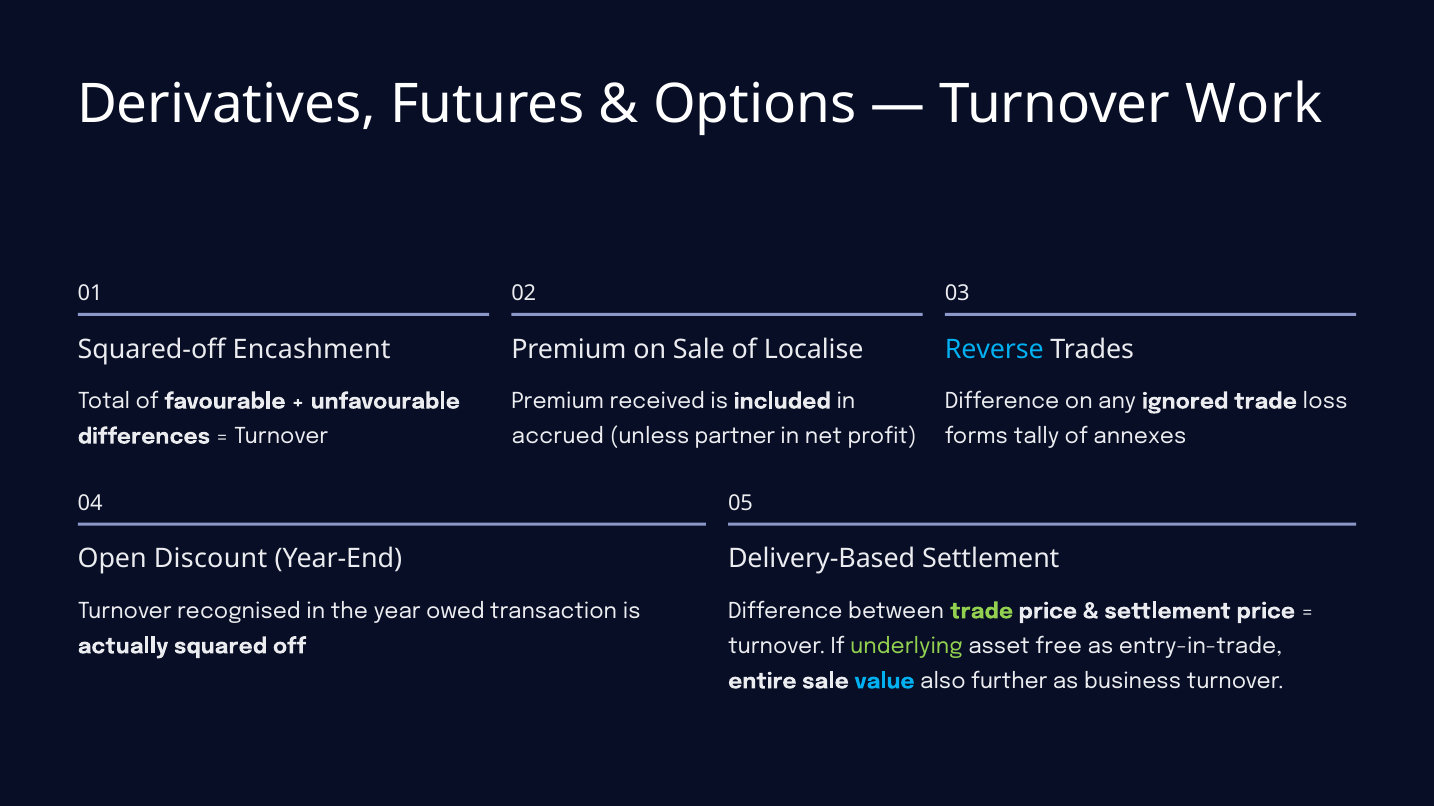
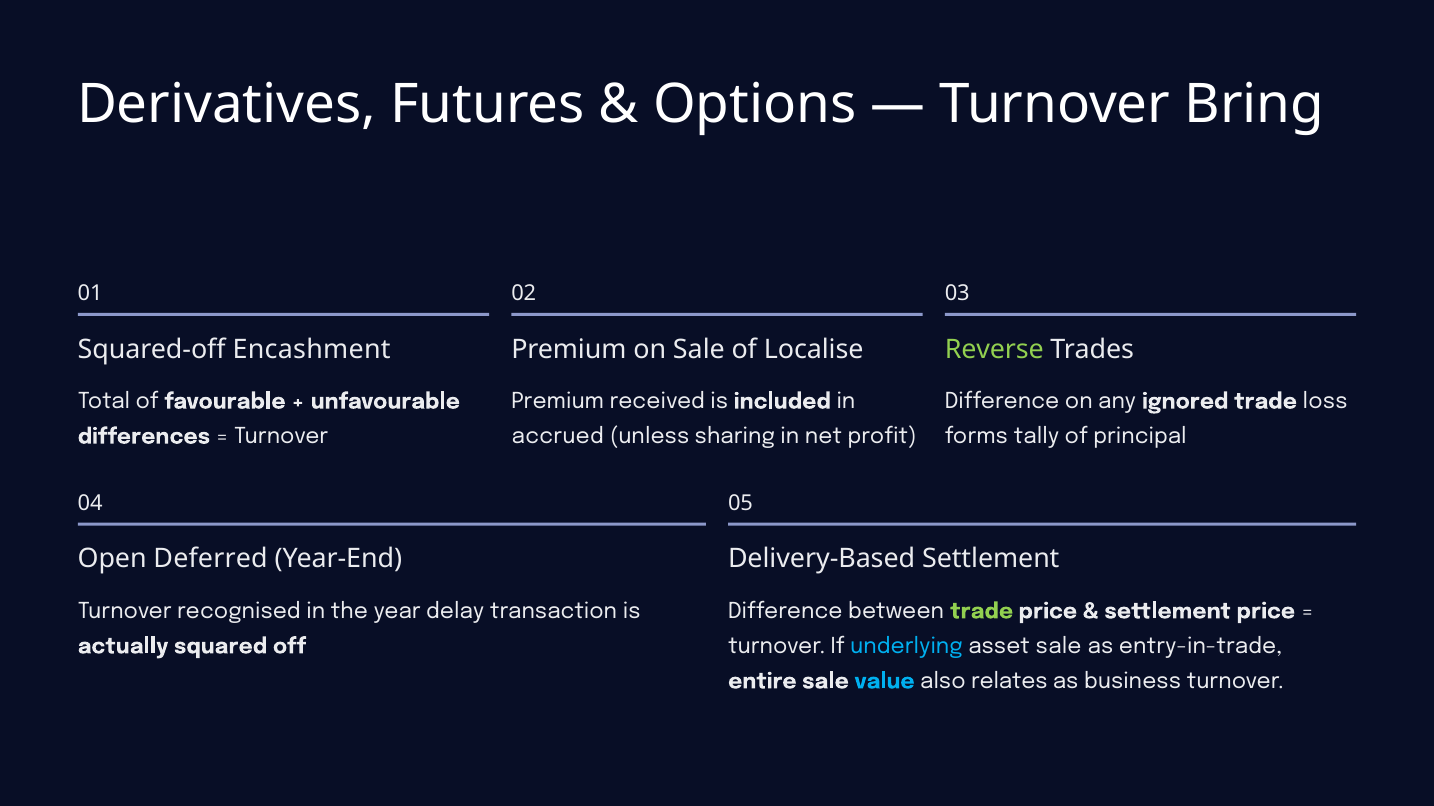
Work: Work -> Bring (1254, 104)
Reverse colour: light blue -> light green (994, 349)
partner: partner -> sharing (735, 437)
annexes: annexes -> principal (1140, 437)
Discount: Discount -> Deferred (211, 559)
owed: owed -> delay (455, 612)
underlying colour: light green -> light blue (906, 647)
asset free: free -> sale (1059, 647)
further: further -> relates (1009, 682)
